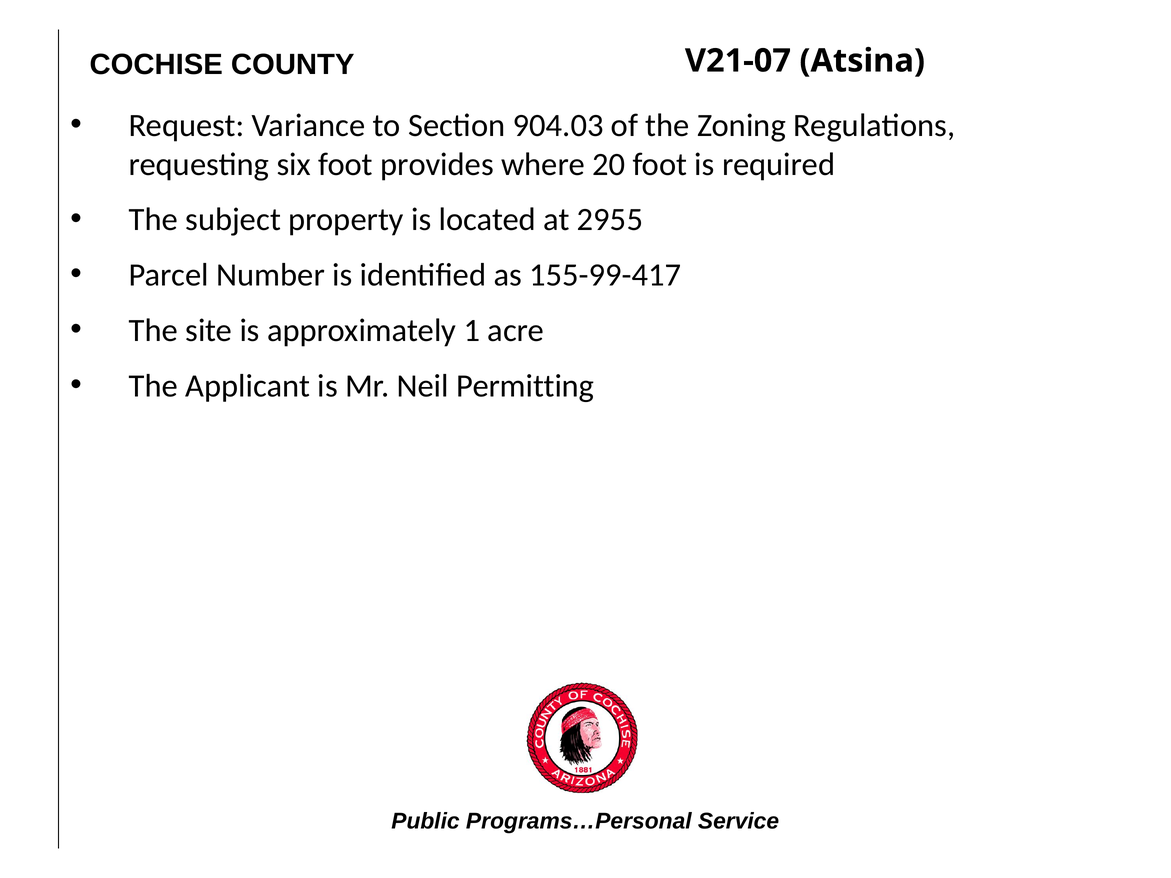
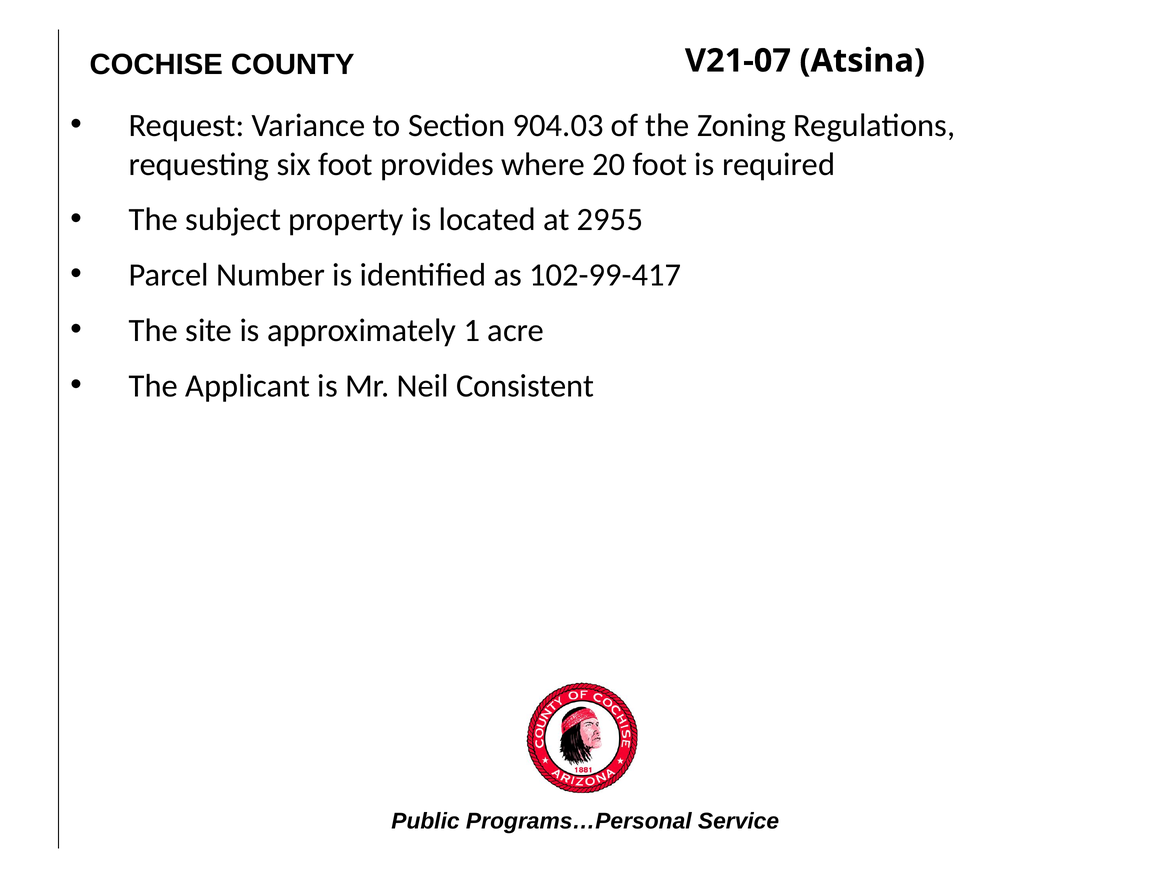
155-99-417: 155-99-417 -> 102-99-417 (605, 275)
Permitting: Permitting -> Consistent (525, 386)
